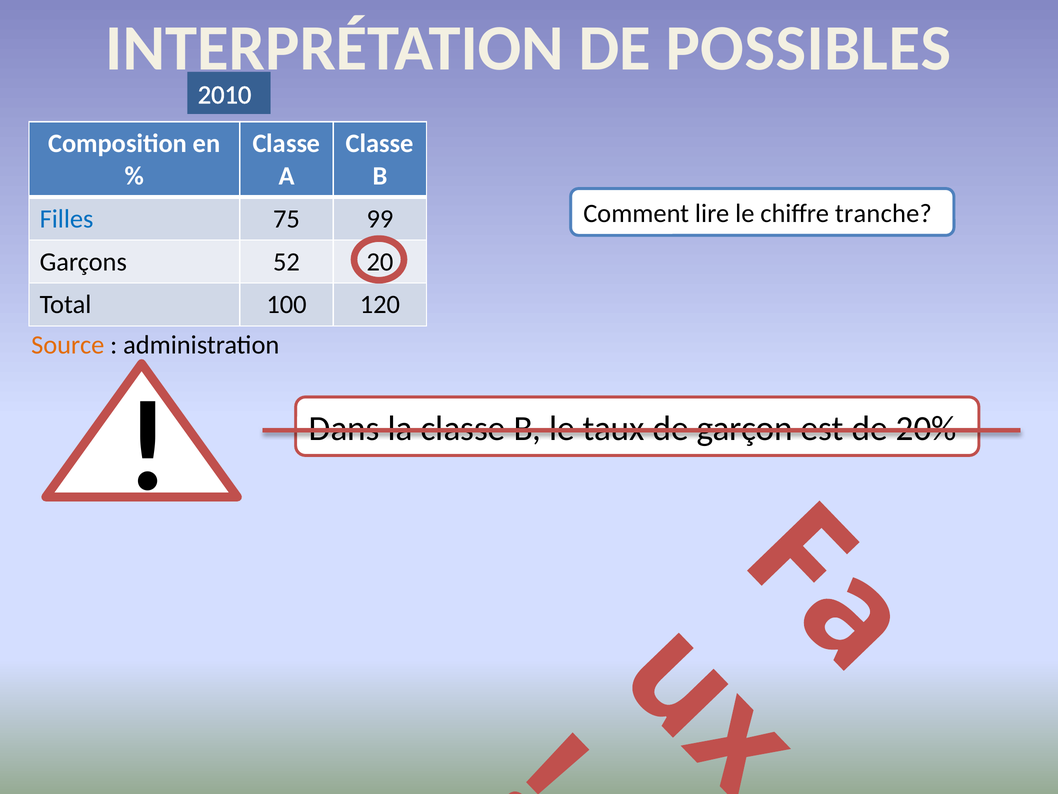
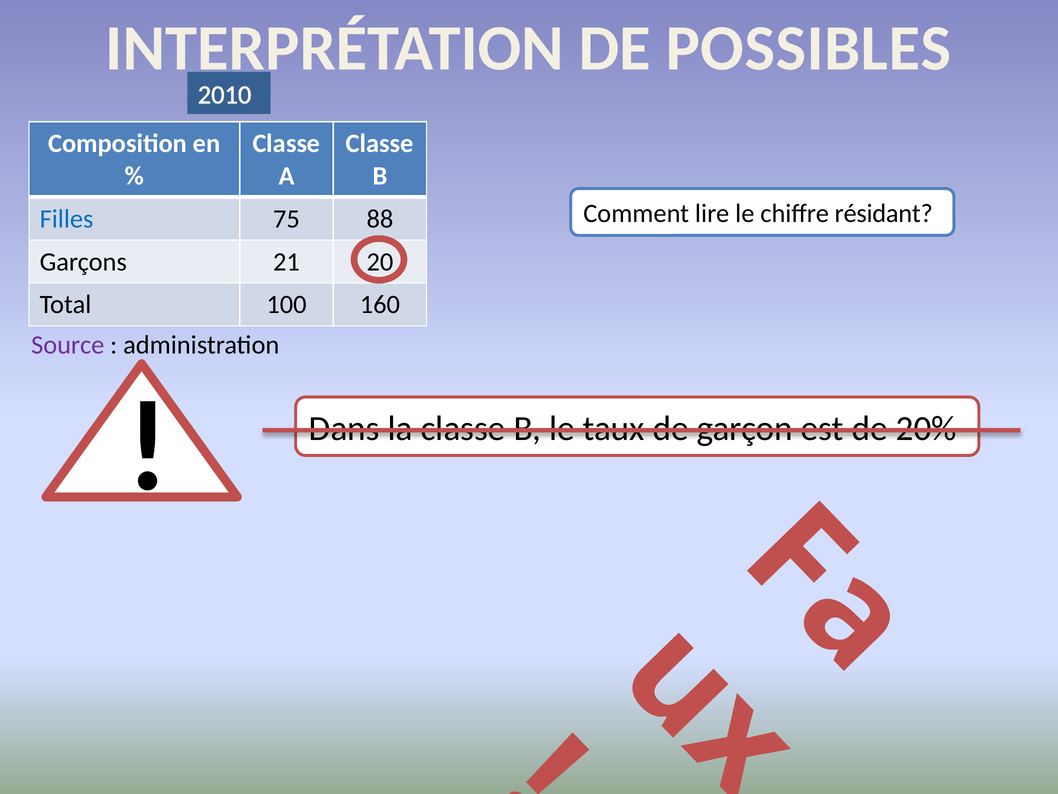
tranche: tranche -> résidant (884, 214)
99: 99 -> 88 (380, 219)
52: 52 -> 21 (286, 262)
120: 120 -> 160 (380, 305)
Source colour: orange -> purple (68, 345)
